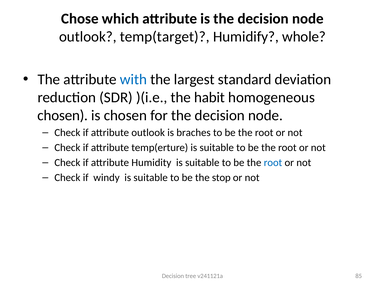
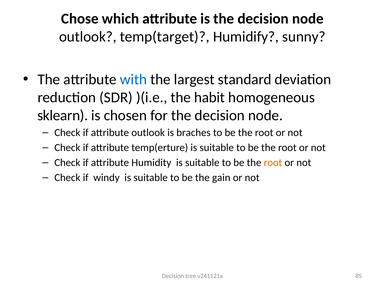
whole: whole -> sunny (304, 37)
chosen: chosen -> sklearn (63, 115)
root colour: blue -> orange (273, 162)
stop: stop -> gain (221, 177)
